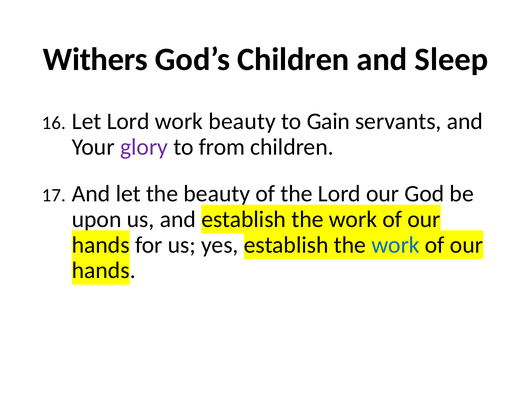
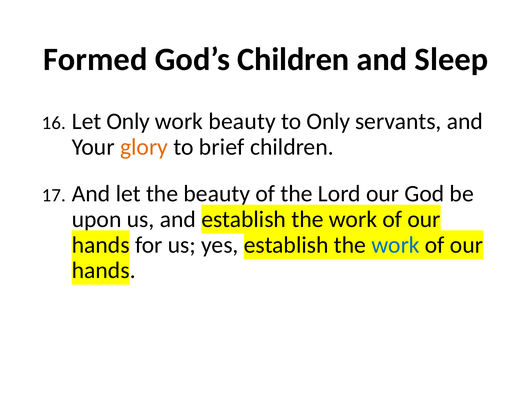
Withers: Withers -> Formed (95, 60)
Let Lord: Lord -> Only (128, 122)
to Gain: Gain -> Only (328, 122)
glory colour: purple -> orange (144, 147)
from: from -> brief (222, 147)
